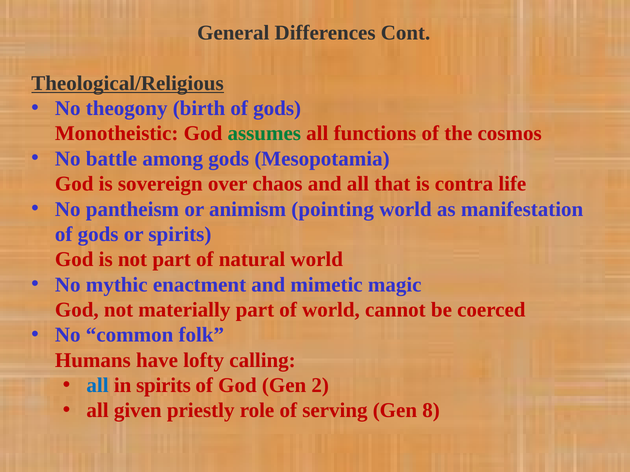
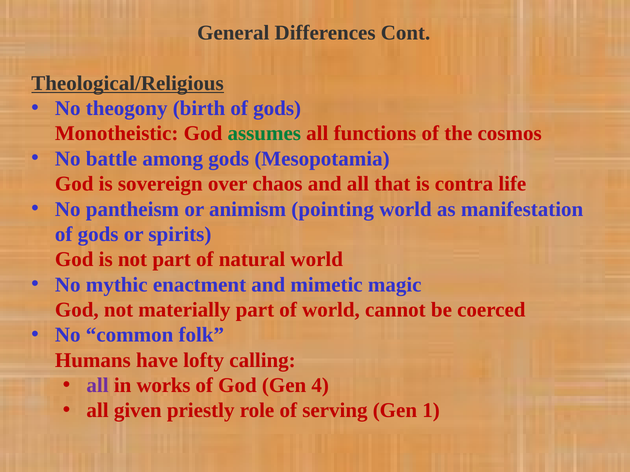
all colour: blue -> purple (98, 386)
in spirits: spirits -> works (164, 386)
2: 2 -> 4 (320, 386)
8: 8 -> 1 (431, 411)
